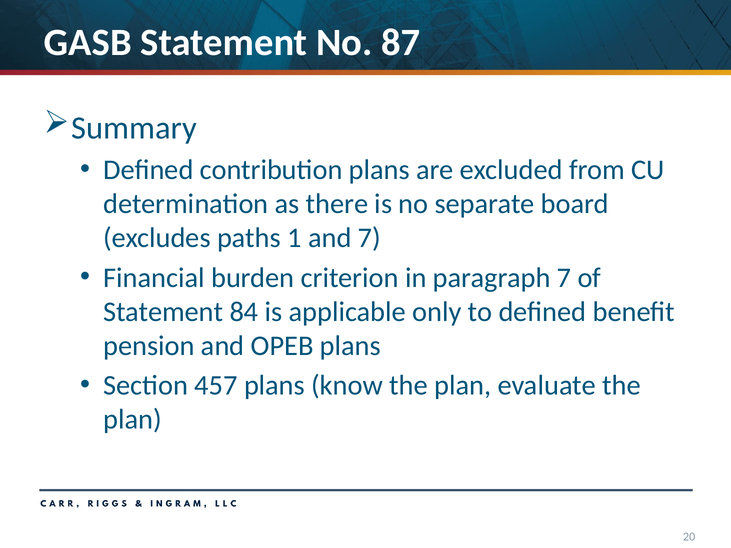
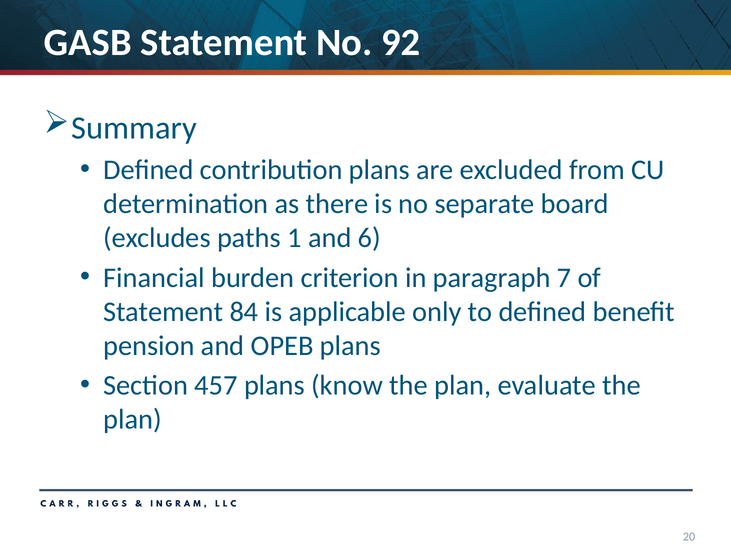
87: 87 -> 92 (401, 42)
and 7: 7 -> 6 (369, 238)
